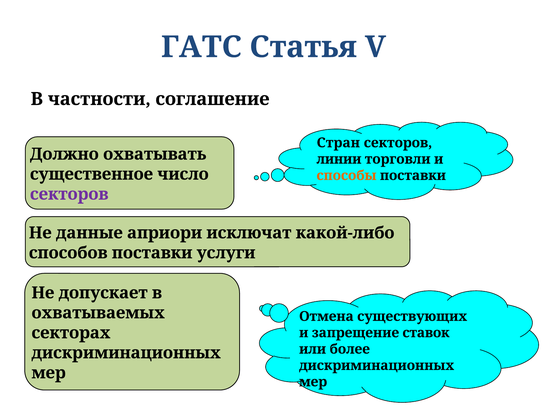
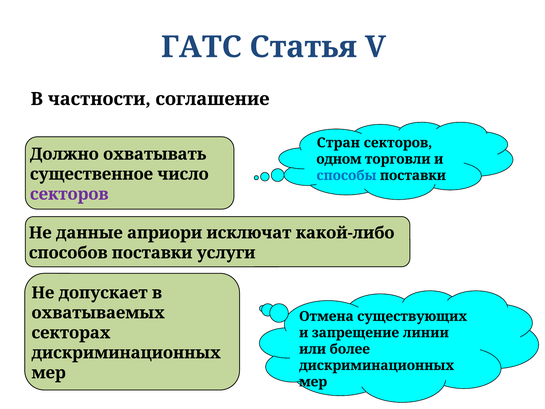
линии: линии -> одном (339, 159)
способы colour: orange -> blue (347, 175)
ставок: ставок -> линии (426, 333)
